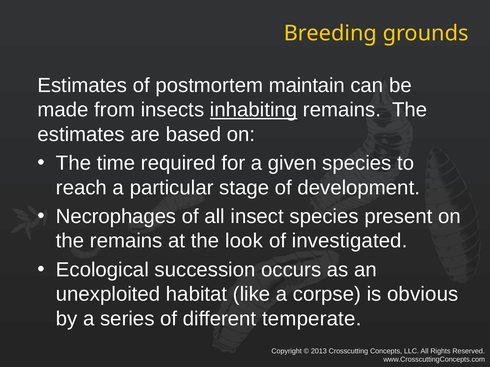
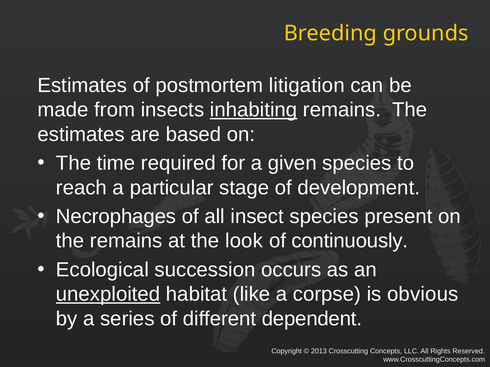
maintain: maintain -> litigation (307, 86)
investigated: investigated -> continuously (350, 241)
unexploited underline: none -> present (108, 295)
temperate: temperate -> dependent (312, 319)
